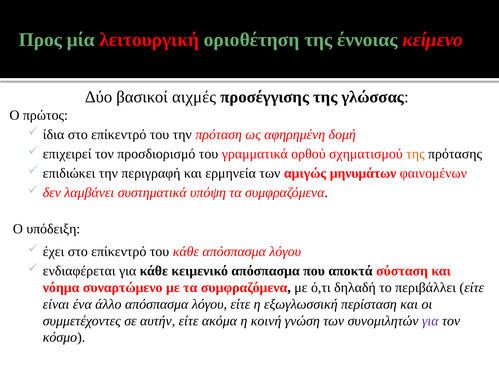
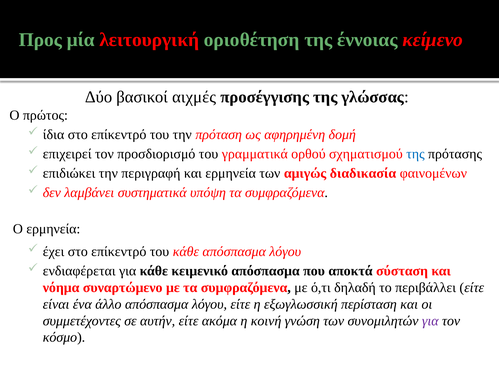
της colour: orange -> blue (415, 154)
μηνυμάτων: μηνυμάτων -> διαδικασία (363, 173)
Ο υπόδειξη: υπόδειξη -> ερμηνεία (53, 229)
